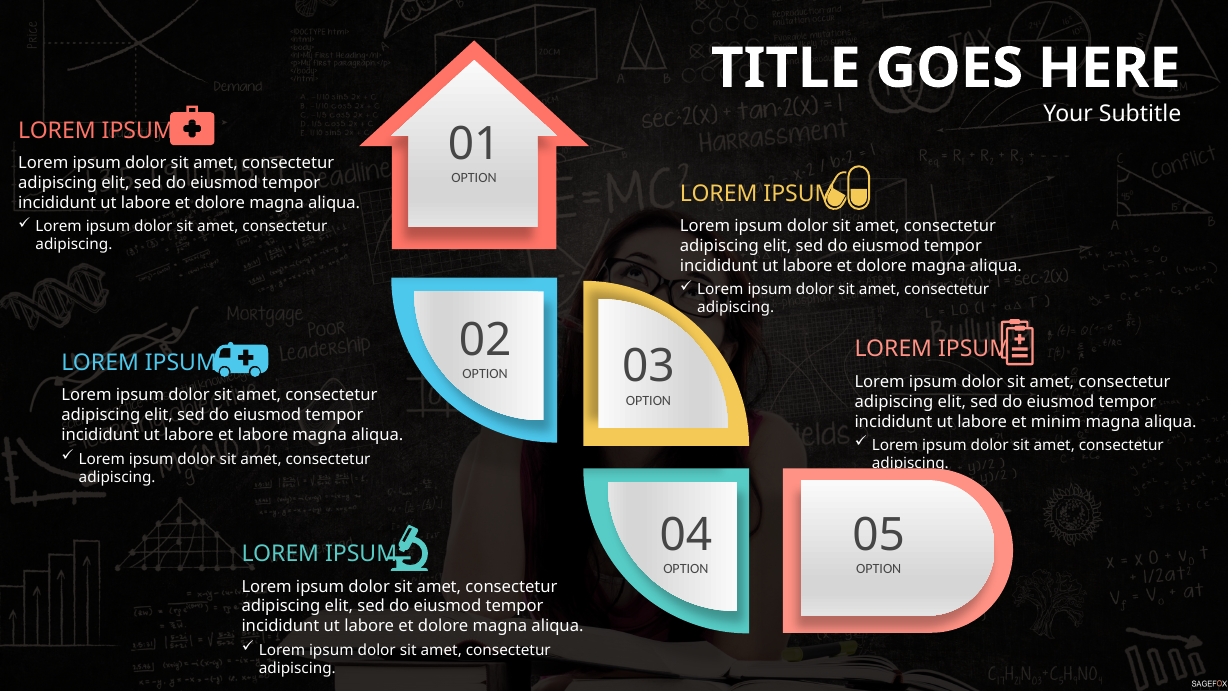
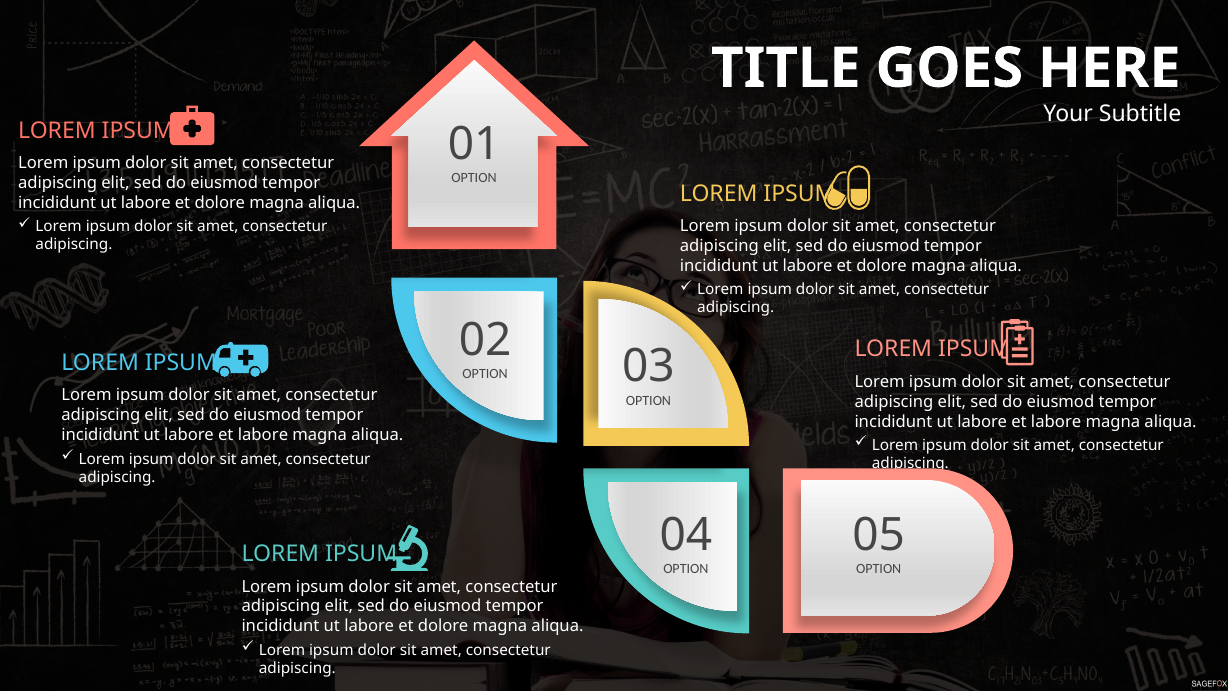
minim: minim -> labore (1056, 421)
